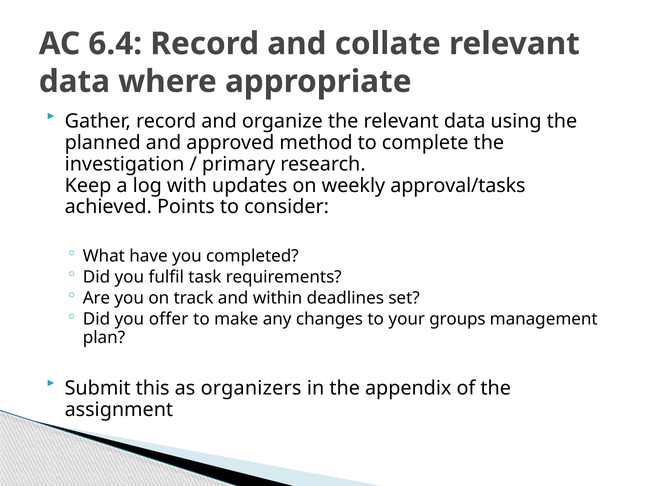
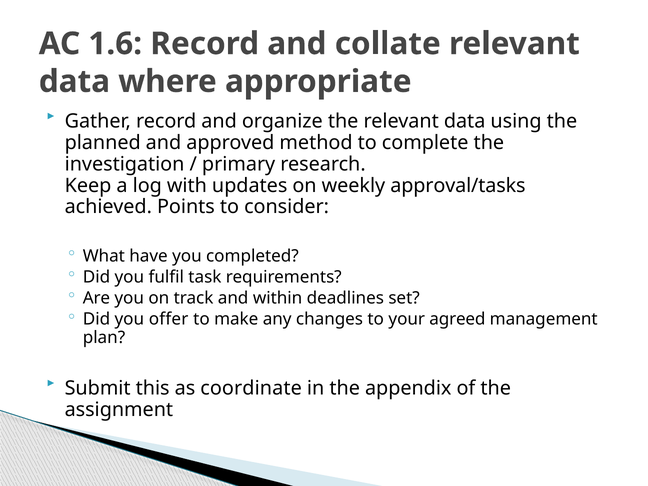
6.4: 6.4 -> 1.6 (115, 44)
groups: groups -> agreed (457, 319)
organizers: organizers -> coordinate (251, 388)
